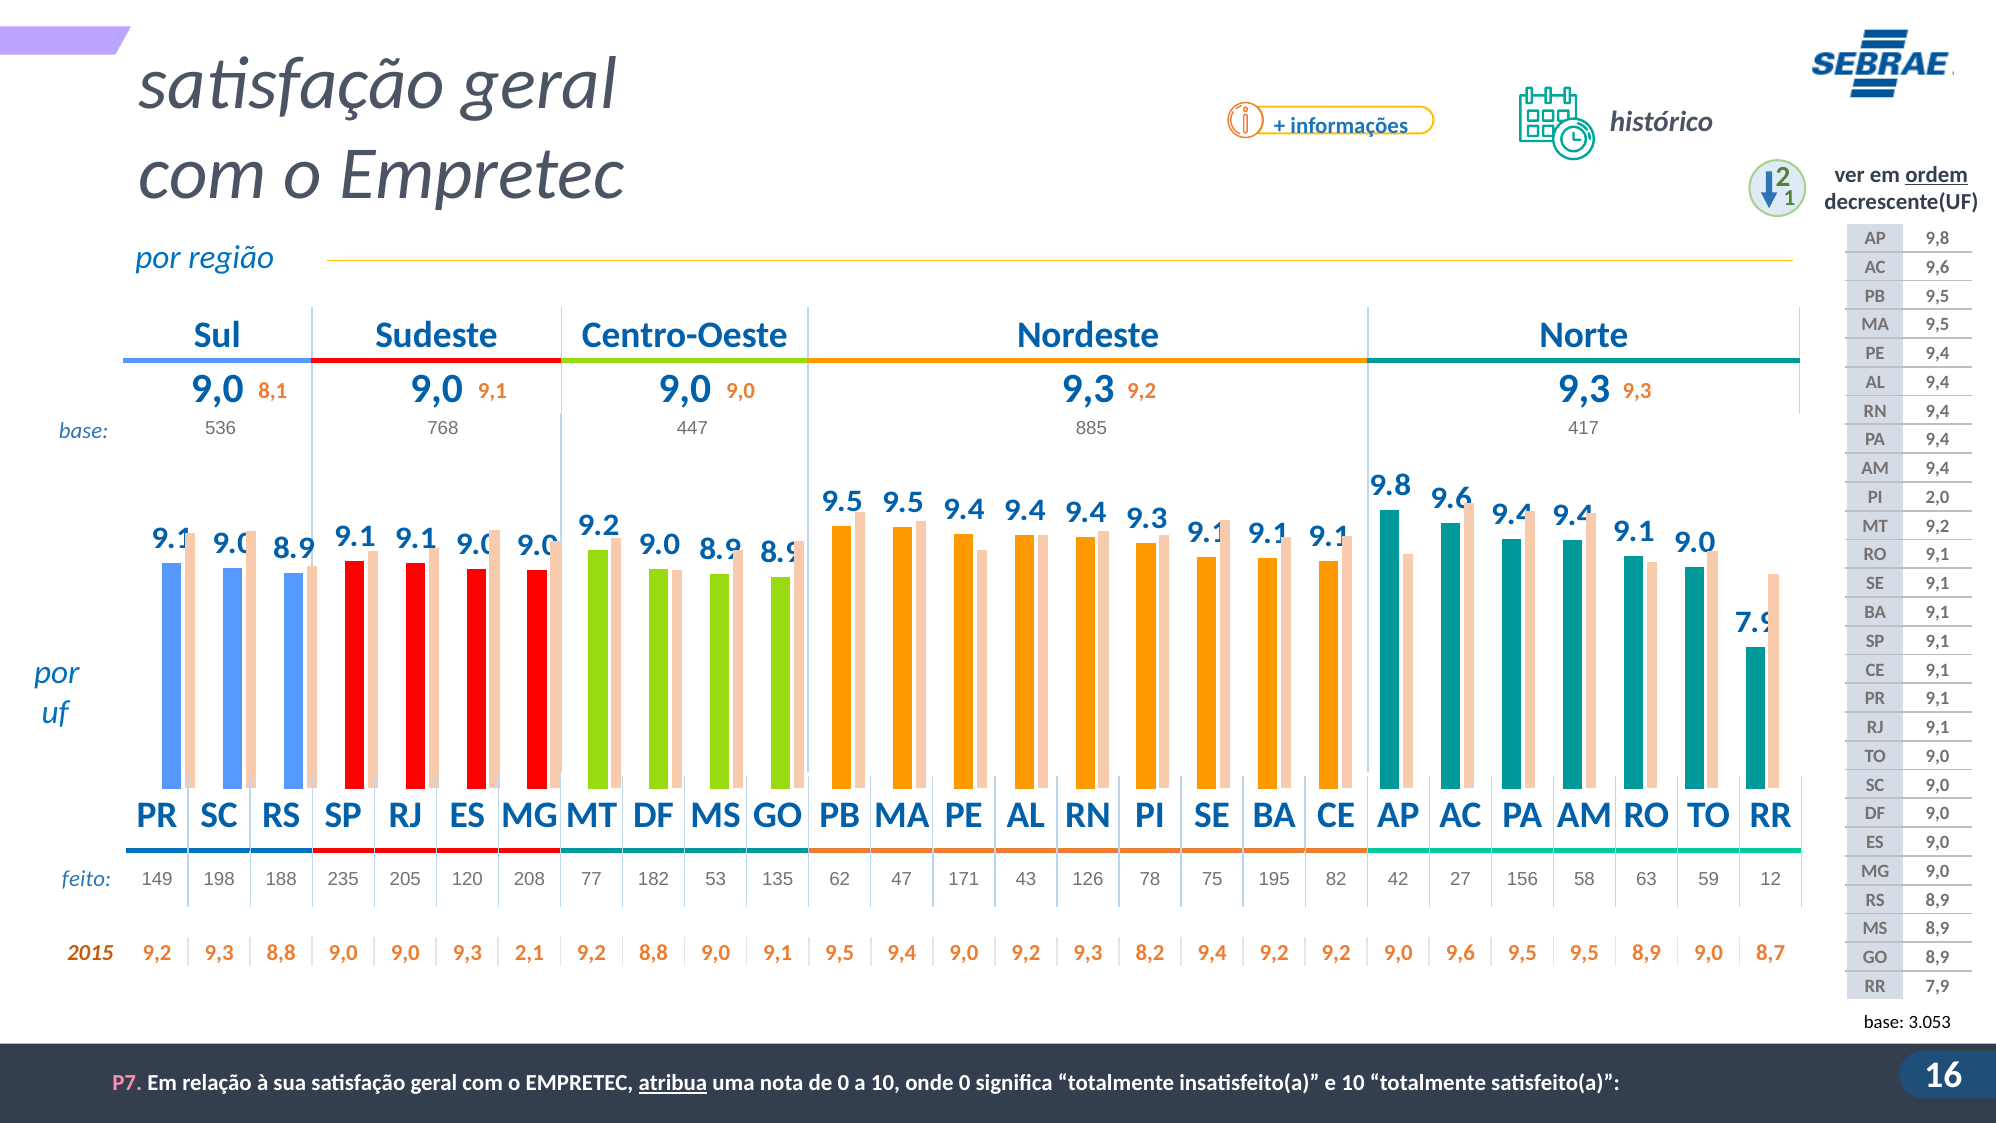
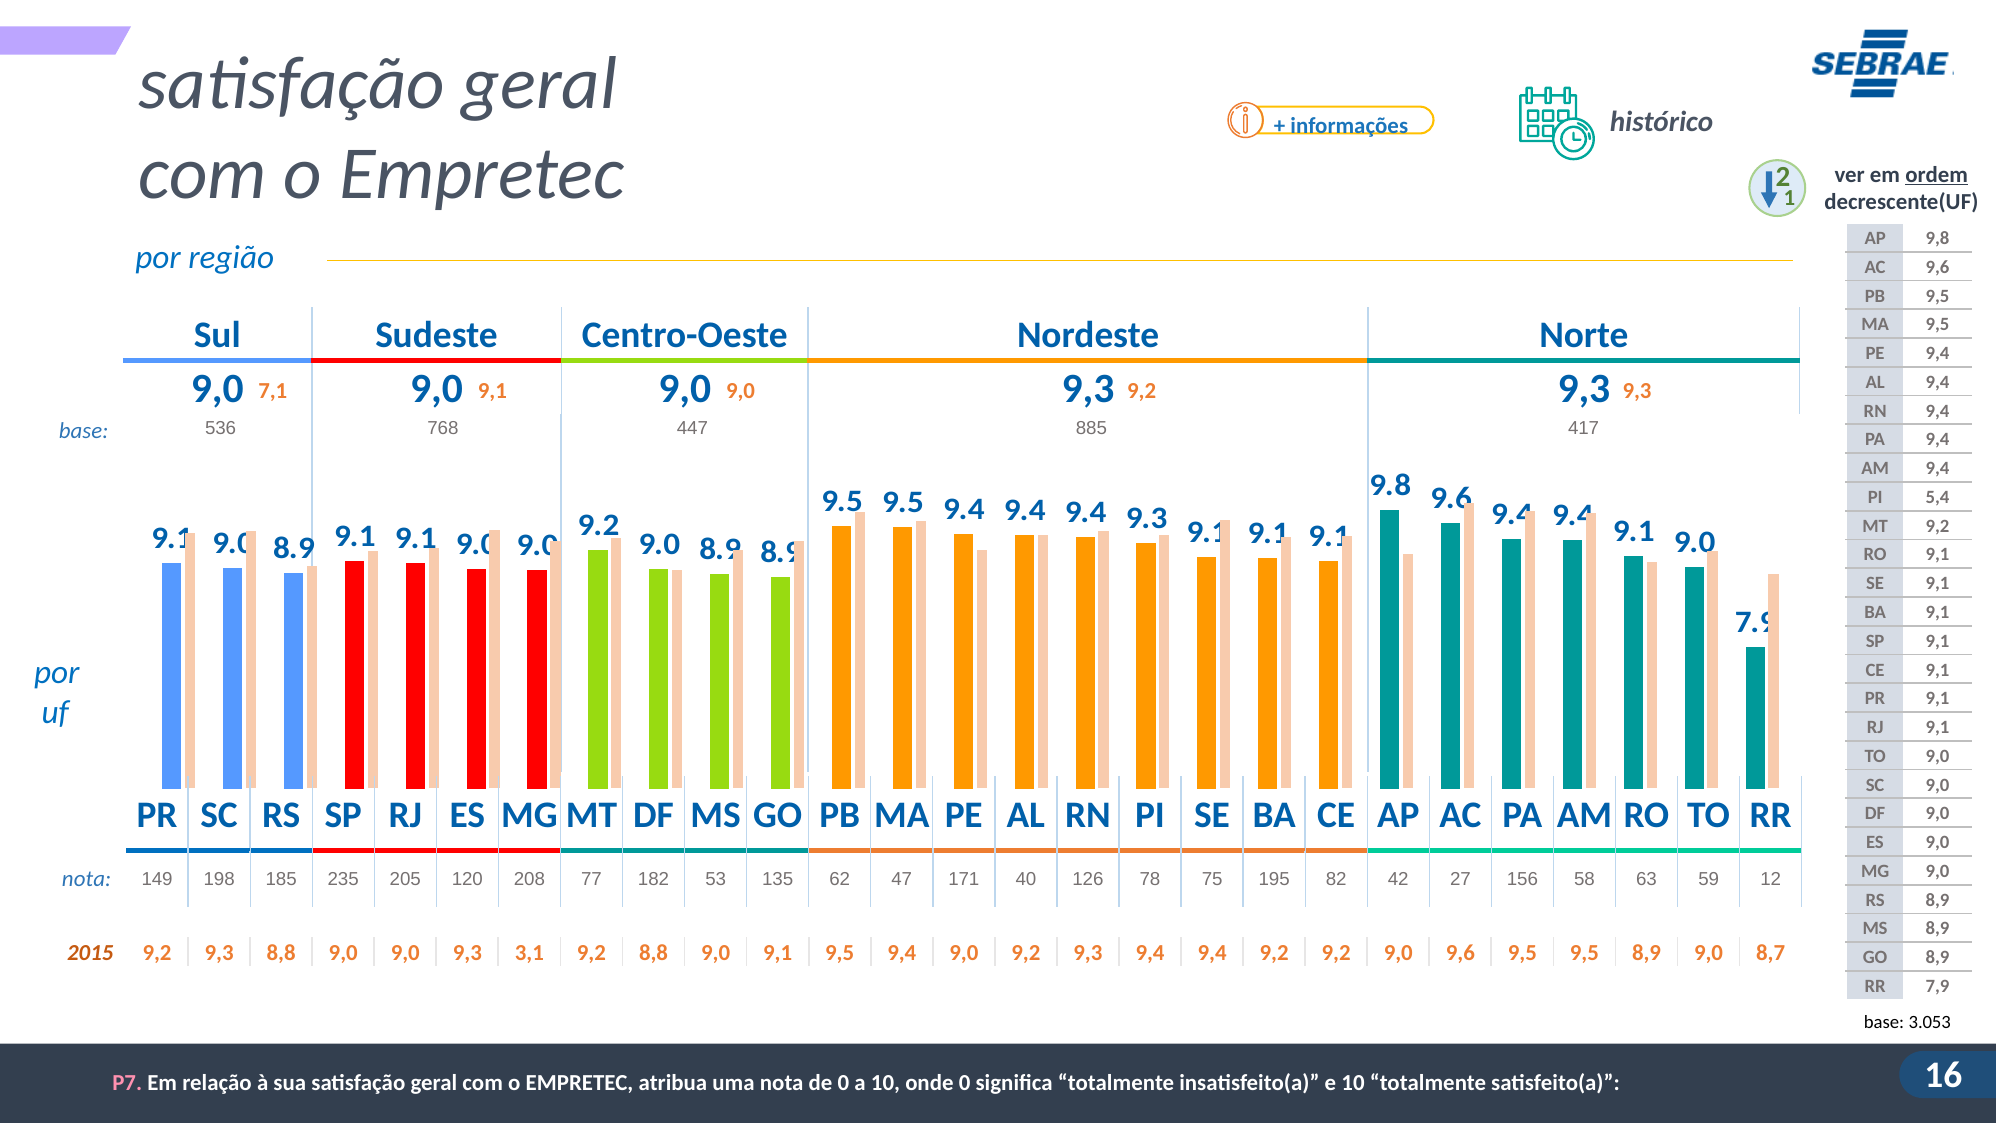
8,1: 8,1 -> 7,1 (273, 390)
2,0: 2,0 -> 5,4 (1937, 497)
feito: feito -> nota (87, 879)
188: 188 -> 185 (281, 879)
43: 43 -> 40 (1026, 879)
2,1: 2,1 -> 3,1 (529, 953)
9,3 8,2: 8,2 -> 9,4 (1150, 953)
atribua underline: present -> none (673, 1083)
